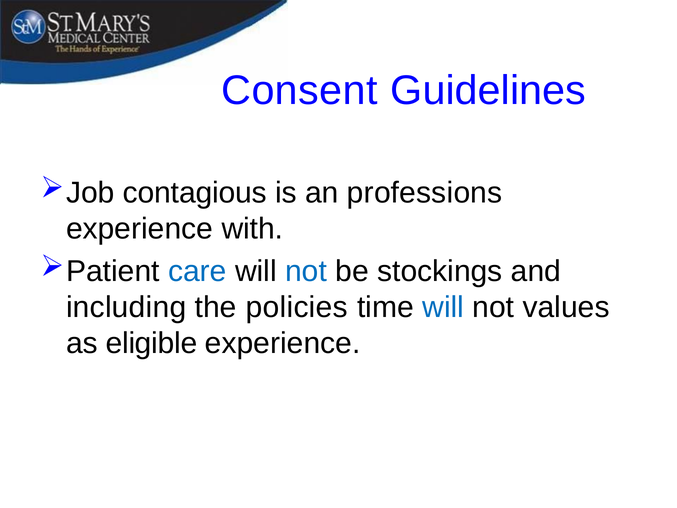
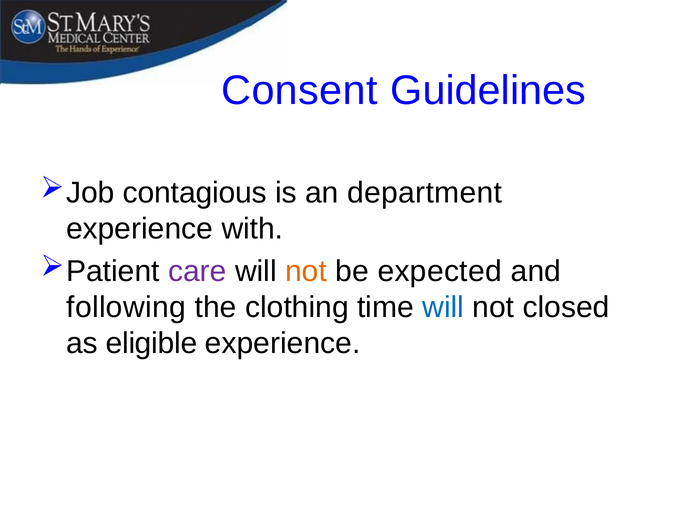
professions: professions -> department (425, 193)
care colour: blue -> purple (197, 271)
not colour: blue -> orange (306, 271)
stockings: stockings -> expected (440, 271)
including: including -> following (126, 307)
policies: policies -> clothing (297, 307)
values: values -> closed (566, 307)
